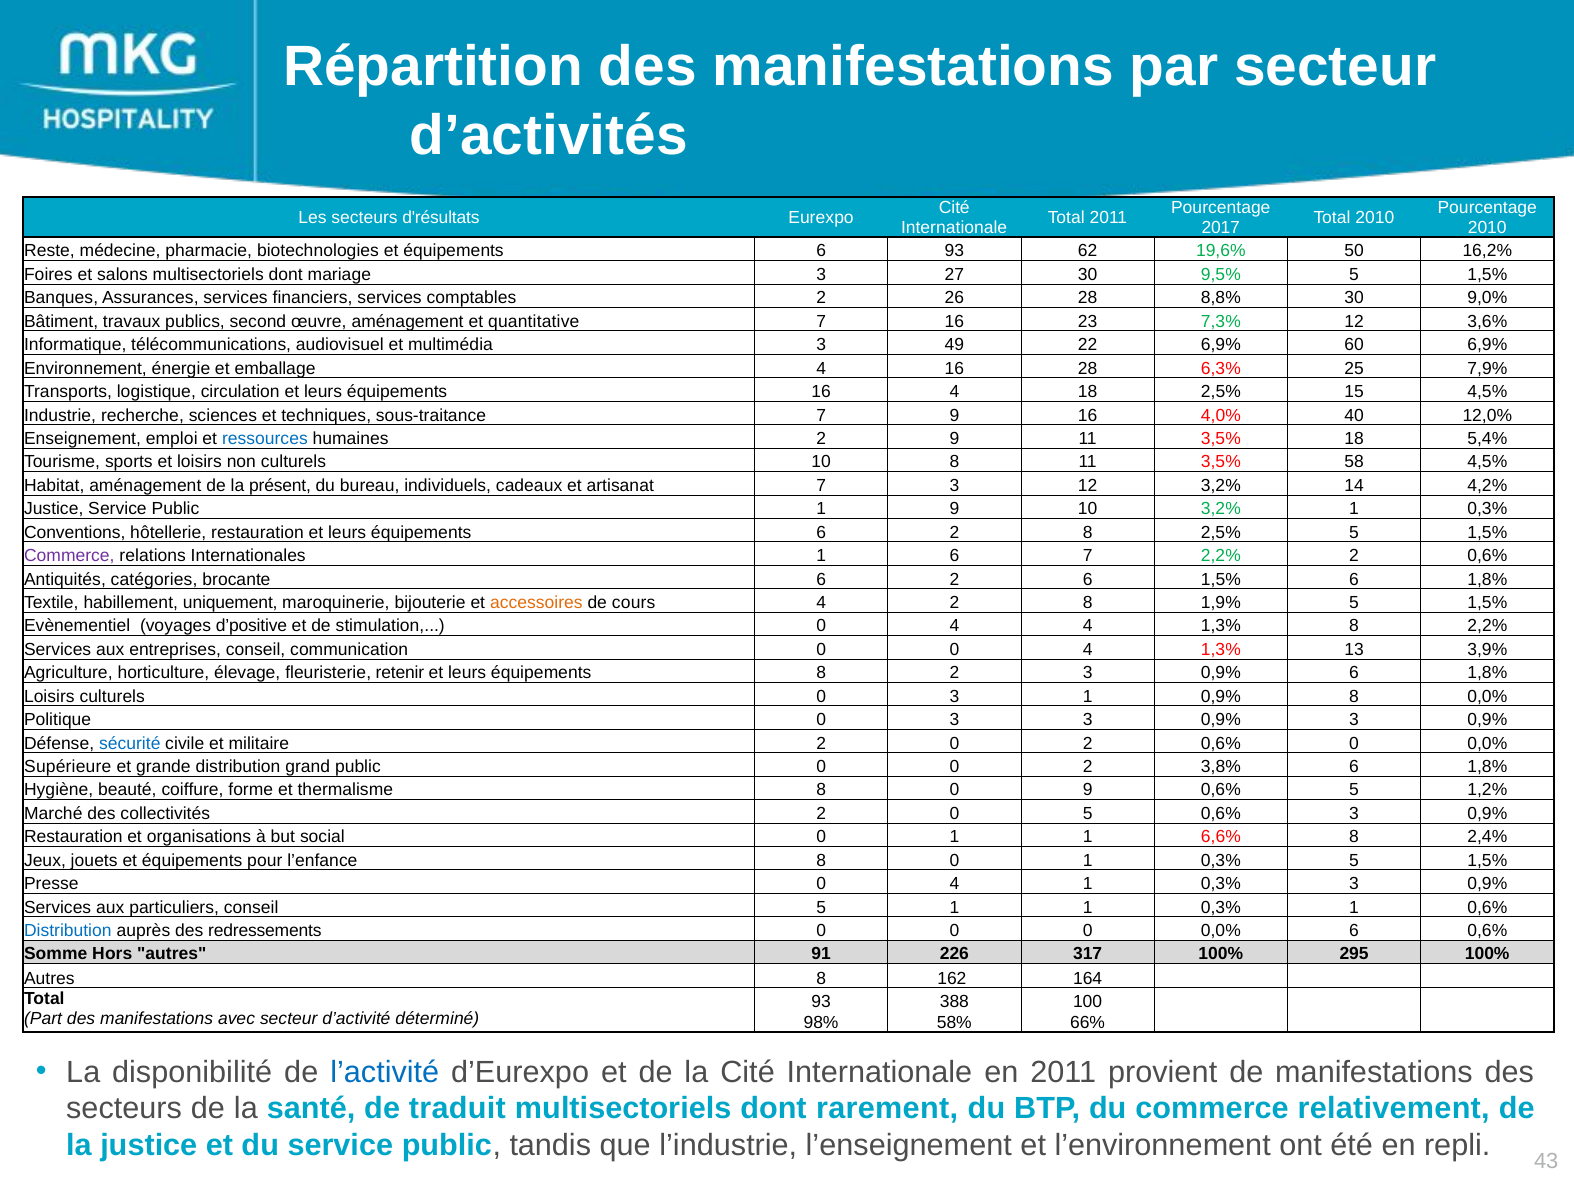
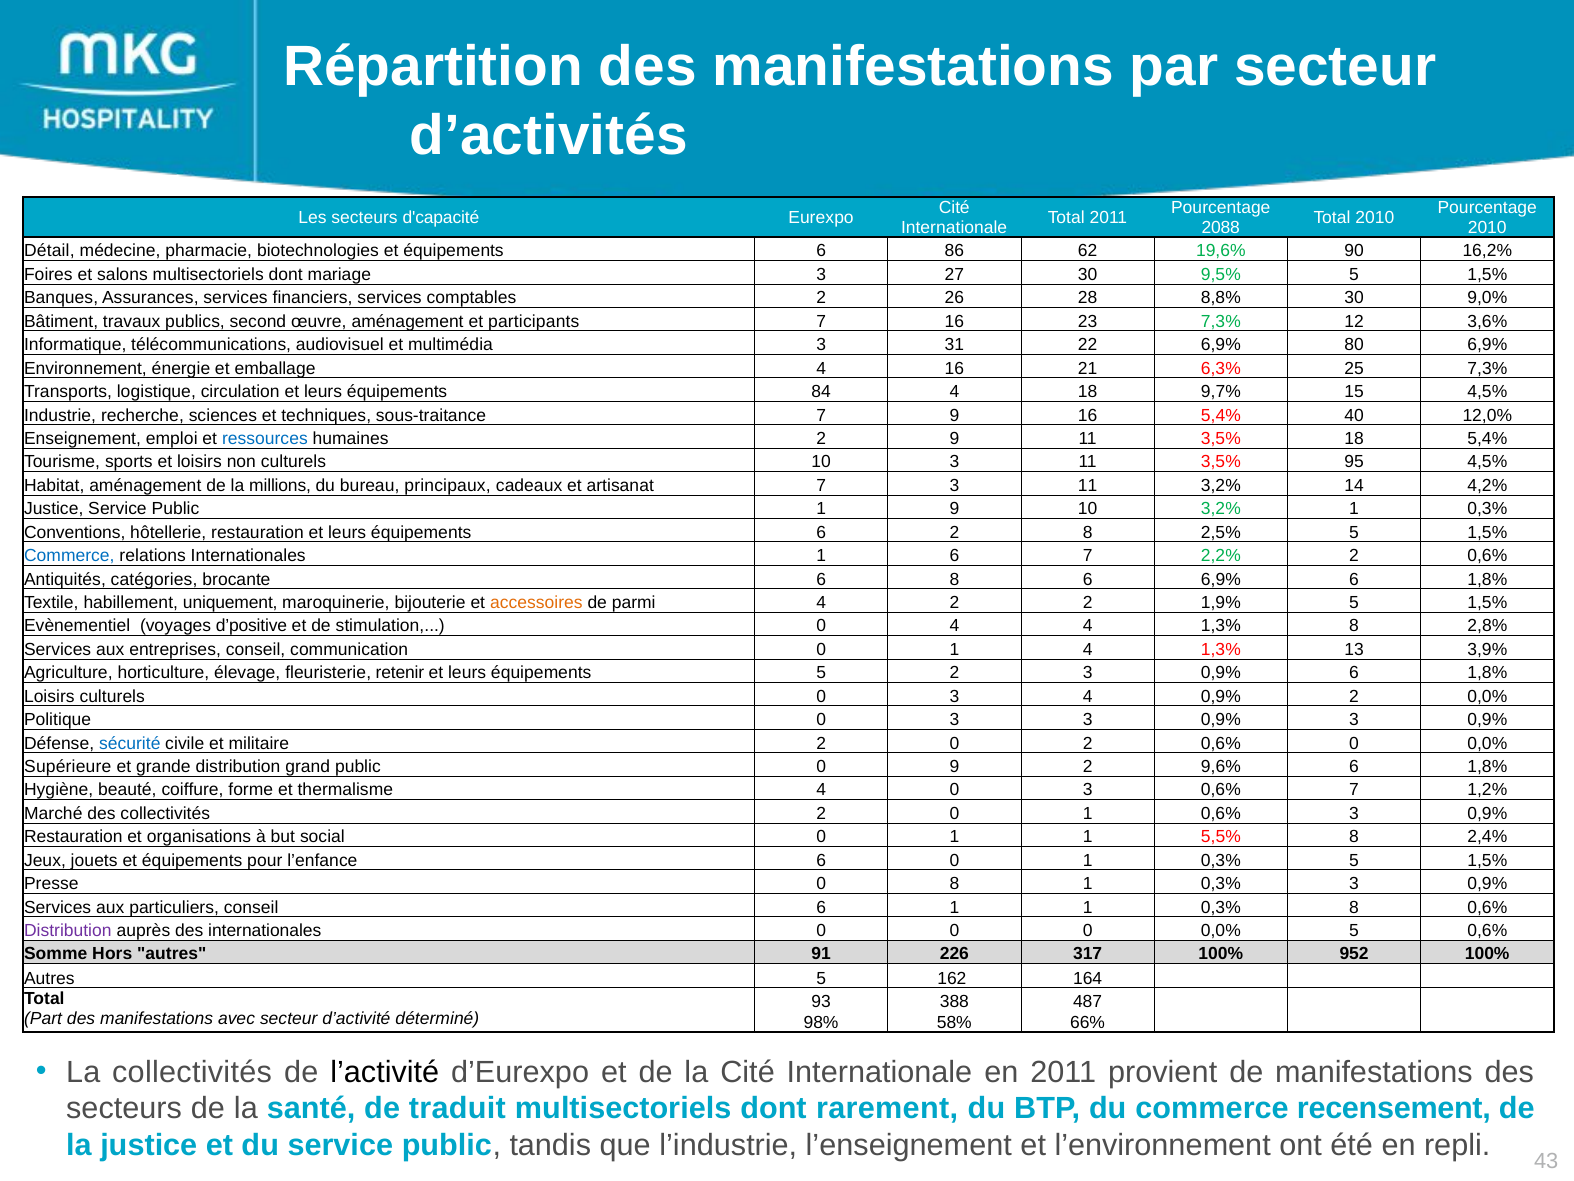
d'résultats: d'résultats -> d'capacité (441, 218)
2017: 2017 -> 2088 (1221, 228)
Reste: Reste -> Détail (49, 251)
6 93: 93 -> 86 (954, 251)
50: 50 -> 90 (1354, 251)
quantitative: quantitative -> participants (534, 321)
49: 49 -> 31 (954, 345)
60: 60 -> 80 (1354, 345)
16 28: 28 -> 21 (1088, 368)
25 7,9%: 7,9% -> 7,3% (1487, 368)
équipements 16: 16 -> 84 (821, 392)
18 2,5%: 2,5% -> 9,7% (1221, 392)
16 4,0%: 4,0% -> 5,4% (1221, 415)
10 8: 8 -> 3 (954, 462)
58: 58 -> 95 (1354, 462)
présent: présent -> millions (280, 485)
individuels: individuels -> principaux (448, 485)
7 3 12: 12 -> 11 (1088, 485)
Commerce colour: purple -> blue (69, 556)
brocante 6 2: 2 -> 8 (954, 579)
6 1,5%: 1,5% -> 6,9% (1221, 579)
cours: cours -> parmi (634, 602)
4 2 8: 8 -> 2 (1088, 602)
8 2,2%: 2,2% -> 2,8% (1487, 626)
communication 0 0: 0 -> 1 (954, 649)
équipements 8: 8 -> 5 (821, 673)
3 1: 1 -> 4 (1088, 696)
0,9% 8: 8 -> 2 (1354, 696)
public 0 0: 0 -> 9 (954, 766)
3,8%: 3,8% -> 9,6% (1221, 766)
thermalisme 8: 8 -> 4 (821, 790)
9: 9 -> 3 (1088, 790)
0,6% 5: 5 -> 7 (1354, 790)
2 0 5: 5 -> 1 (1088, 813)
6,6%: 6,6% -> 5,5% (1221, 837)
l’enfance 8: 8 -> 6 (821, 860)
Presse 0 4: 4 -> 8 (954, 884)
conseil 5: 5 -> 6 (821, 907)
0,3% 1: 1 -> 8 (1354, 907)
Distribution colour: blue -> purple (68, 930)
des redressements: redressements -> internationales (265, 930)
0,0% 6: 6 -> 5 (1354, 930)
295: 295 -> 952 (1354, 954)
Autres 8: 8 -> 5 (821, 978)
100: 100 -> 487 (1088, 1001)
La disponibilité: disponibilité -> collectivités (192, 1072)
l’activité colour: blue -> black (385, 1072)
relativement: relativement -> recensement (1394, 1108)
